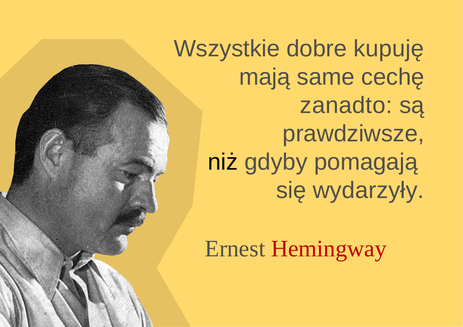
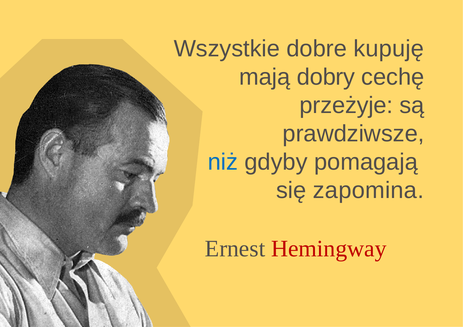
same: same -> dobry (326, 77)
zanadto: zanadto -> przeżyje (346, 106)
niż colour: black -> blue (223, 162)
wydarzyły: wydarzyły -> zapomina (368, 191)
